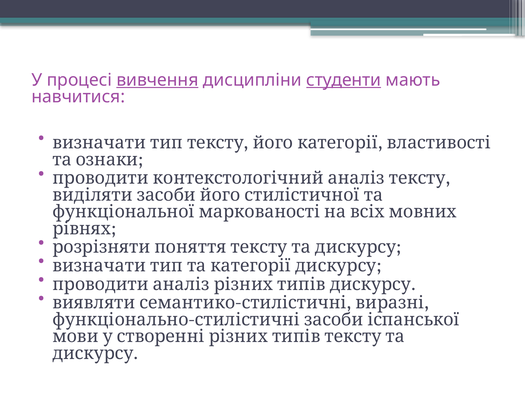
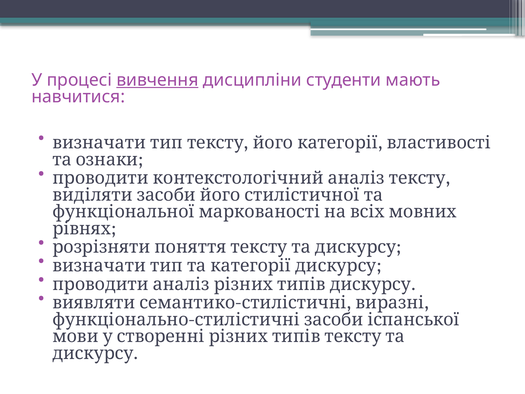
студенти underline: present -> none (344, 80)
